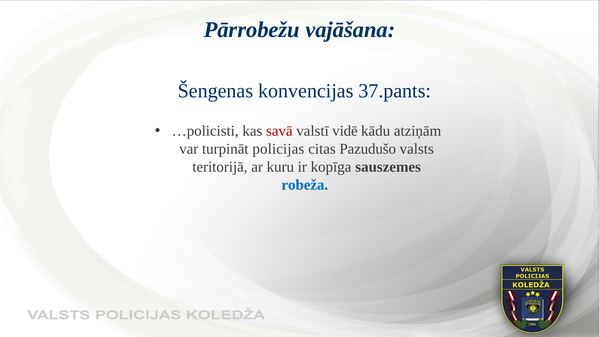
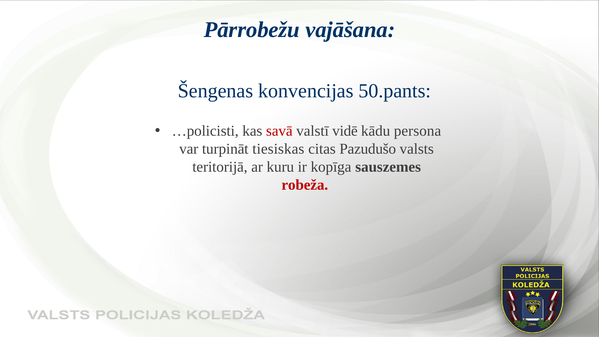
37.pants: 37.pants -> 50.pants (395, 91)
atziņām: atziņām -> persona (418, 131)
policijas: policijas -> tiesiskas (278, 149)
robeža colour: blue -> red (305, 185)
